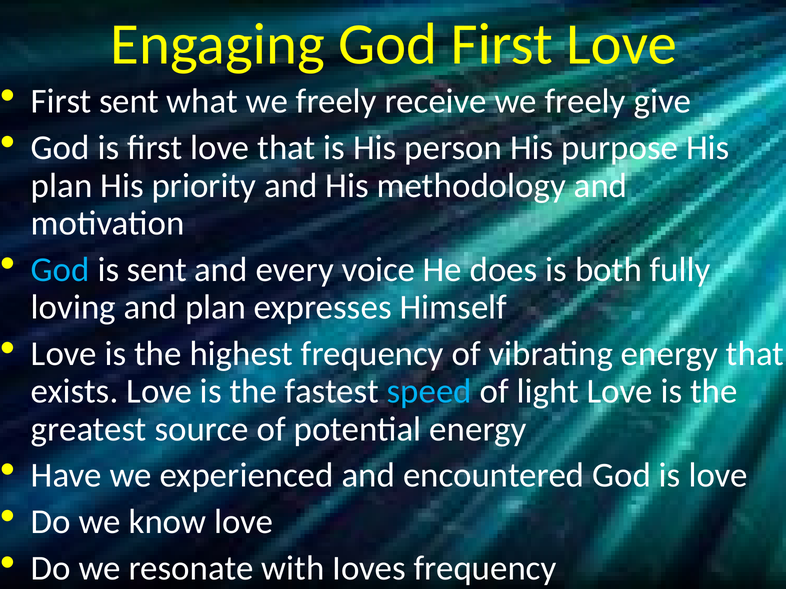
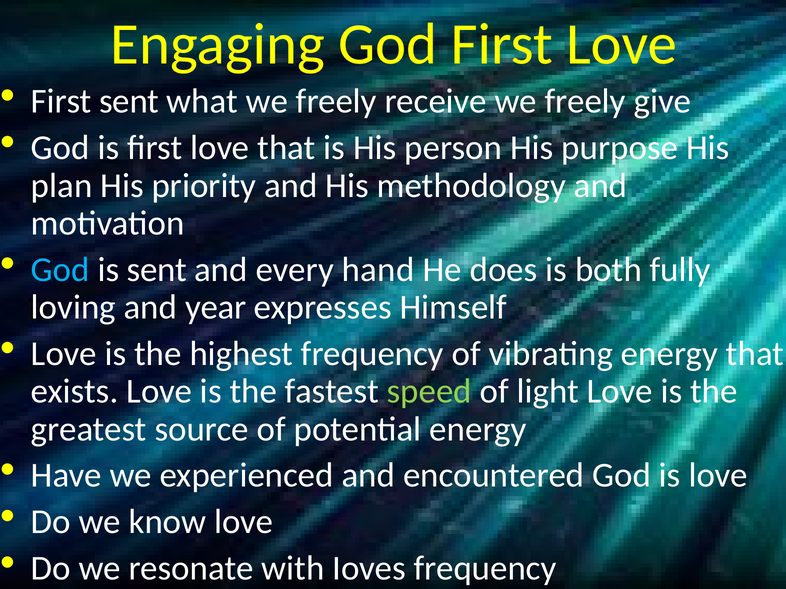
voice: voice -> hand (378, 270)
and plan: plan -> year (216, 308)
speed colour: light blue -> light green (429, 392)
